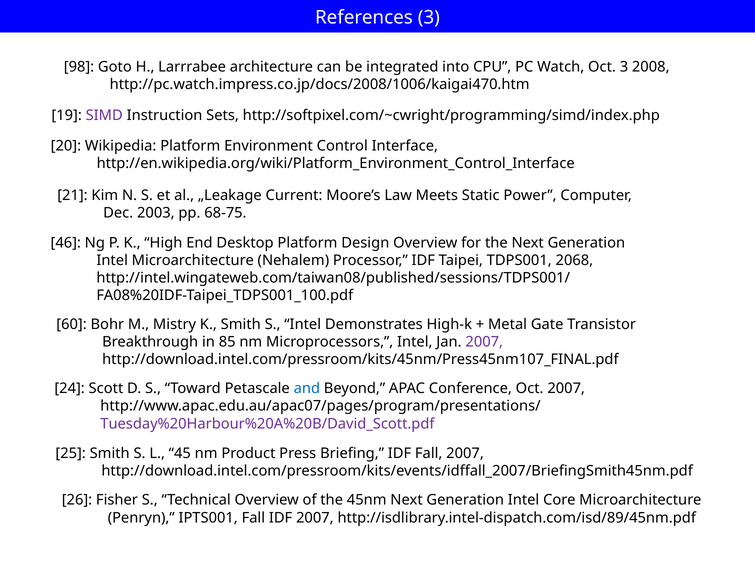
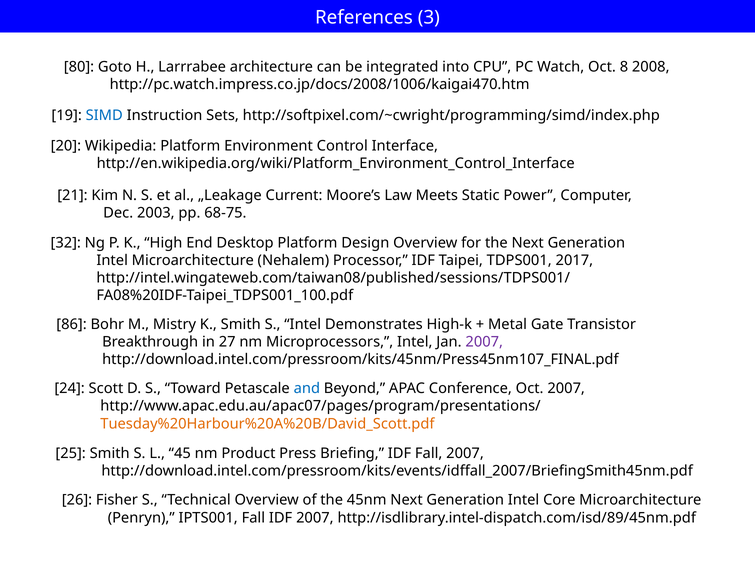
98: 98 -> 80 (79, 67)
Oct 3: 3 -> 8 (624, 67)
SIMD colour: purple -> blue (104, 115)
46: 46 -> 32 (66, 243)
2068: 2068 -> 2017 (574, 260)
60: 60 -> 86 (72, 324)
85: 85 -> 27 (227, 342)
Tuesday%20Harbour%20A%20B/David_Scott.pdf colour: purple -> orange (267, 424)
